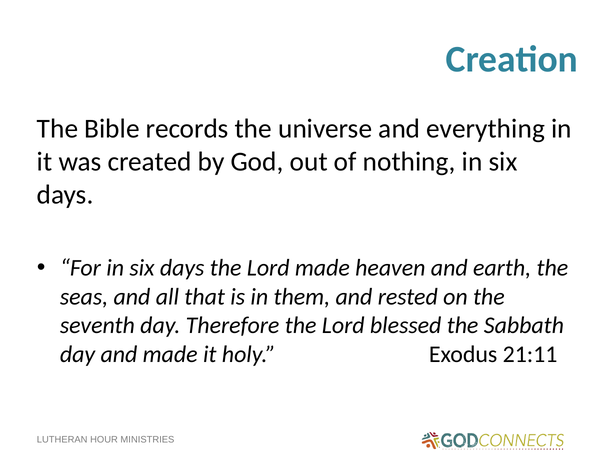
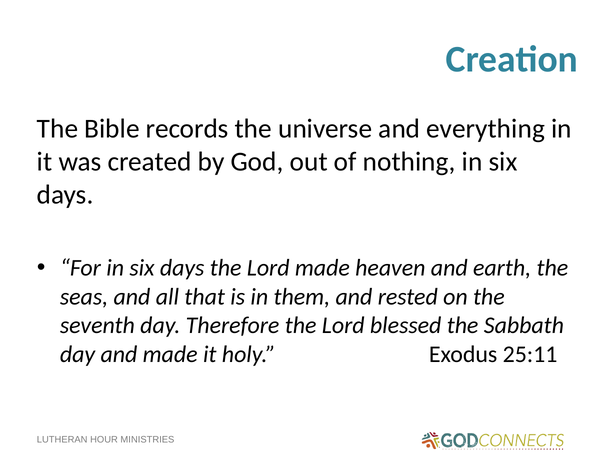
21:11: 21:11 -> 25:11 (530, 354)
